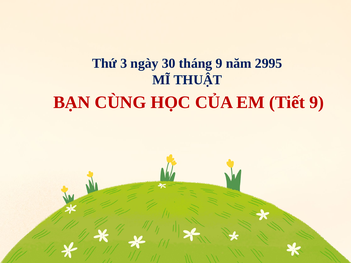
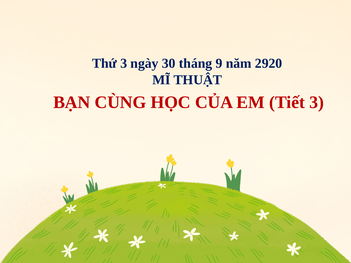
2995: 2995 -> 2920 (269, 64)
Tiết 9: 9 -> 3 (317, 102)
